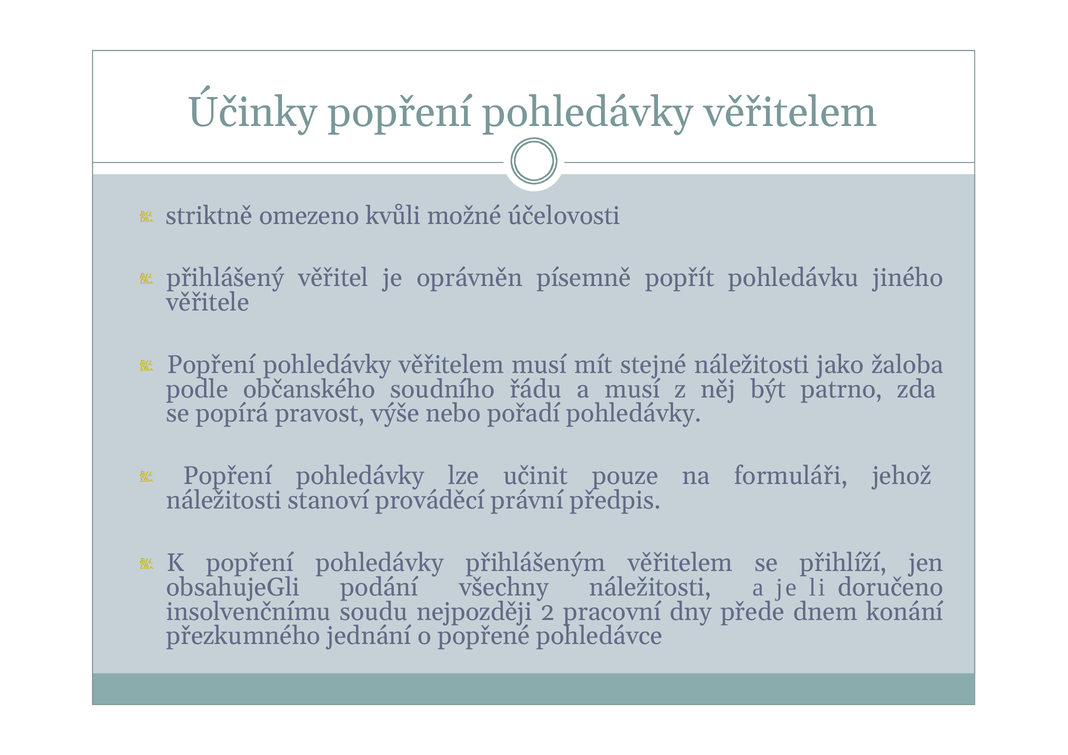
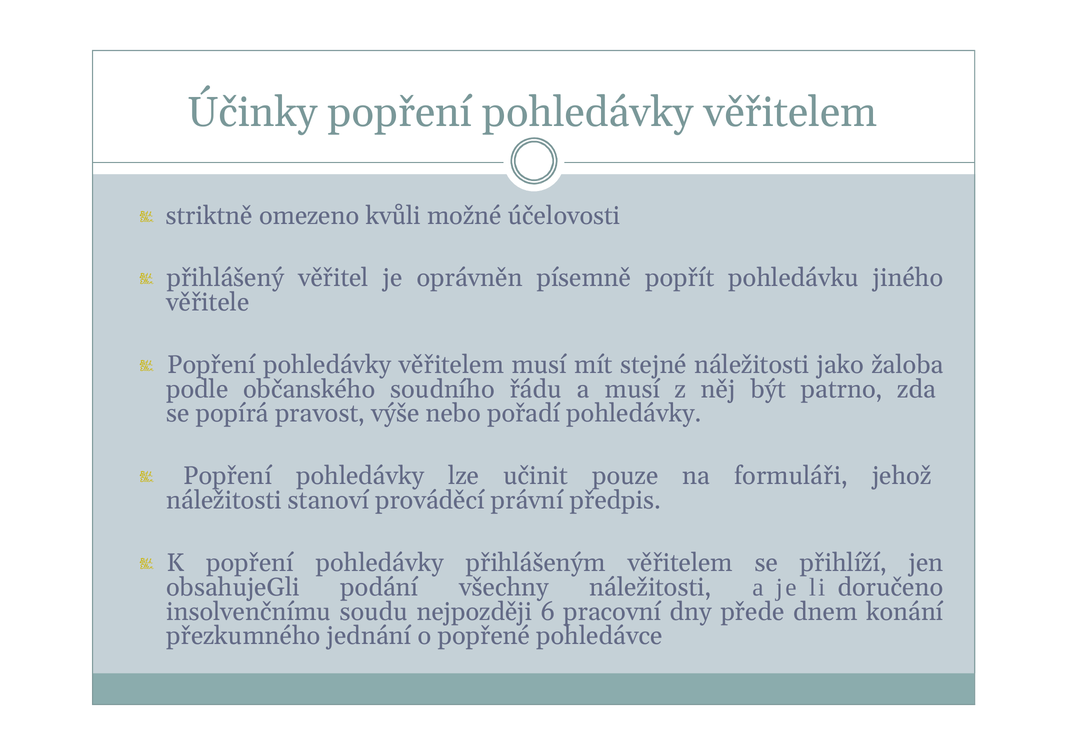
2: 2 -> 6 (548, 611)
